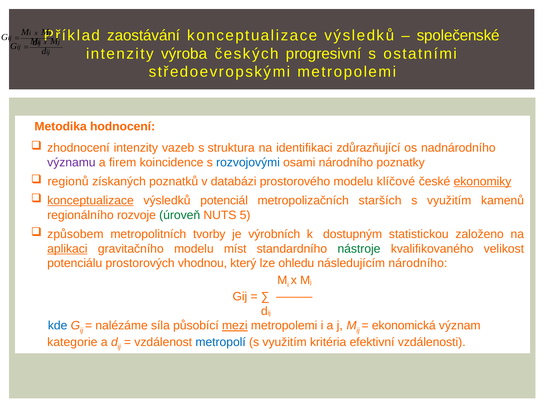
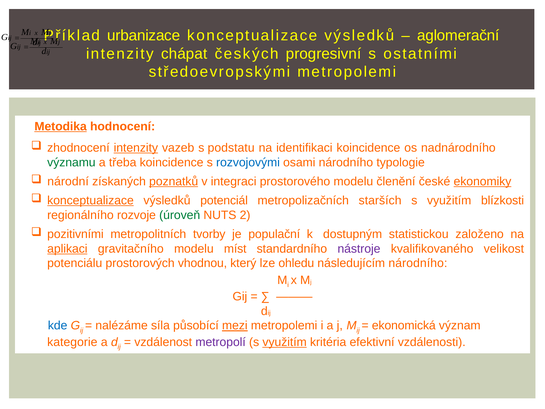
zaostávání: zaostávání -> urbanizace (144, 35)
společenské: společenské -> aglomerační (458, 35)
výroba: výroba -> chápat (184, 54)
Metodika underline: none -> present (61, 126)
intenzity underline: none -> present (136, 148)
struktura: struktura -> podstatu (231, 148)
identifikaci zdůrazňující: zdůrazňující -> koincidence (368, 148)
významu colour: purple -> green (71, 162)
firem: firem -> třeba (123, 162)
poznatky: poznatky -> typologie (401, 162)
regionů: regionů -> národní (68, 181)
poznatků underline: none -> present (174, 181)
databázi: databázi -> integraci (234, 181)
klíčové: klíčové -> členění (396, 181)
kamenů: kamenů -> blízkosti (503, 200)
5: 5 -> 2 (245, 215)
způsobem: způsobem -> pozitivními (75, 234)
výrobních: výrobních -> populační (274, 234)
nástroje colour: green -> purple (359, 249)
metropolí colour: blue -> purple (221, 342)
využitím underline: none -> present (285, 342)
